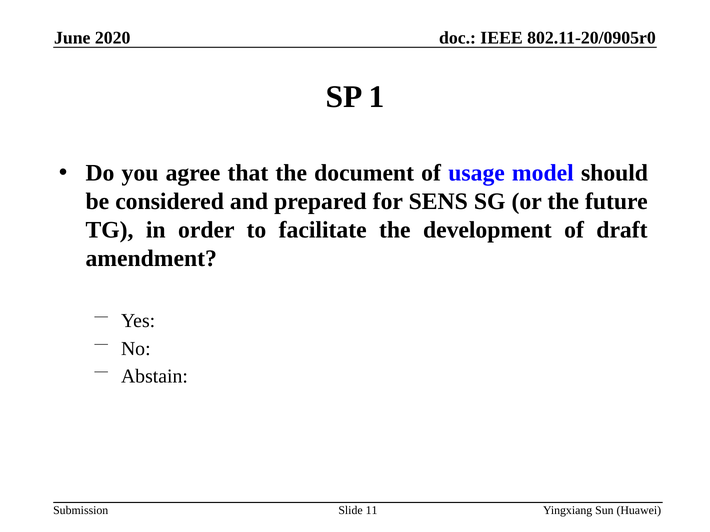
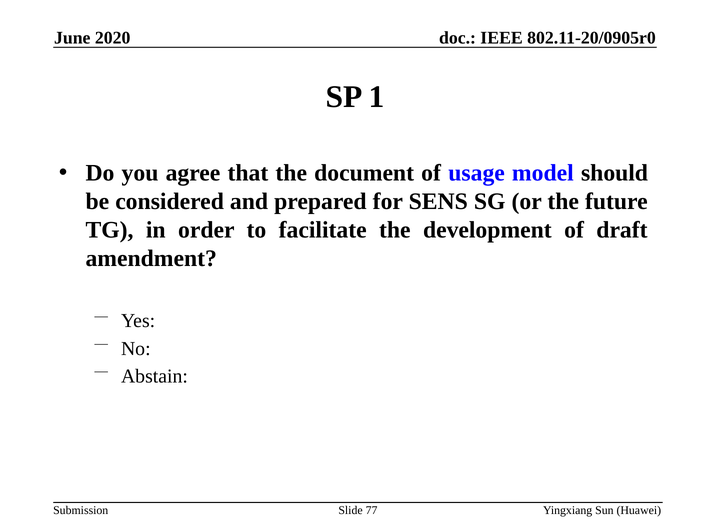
11: 11 -> 77 (372, 511)
